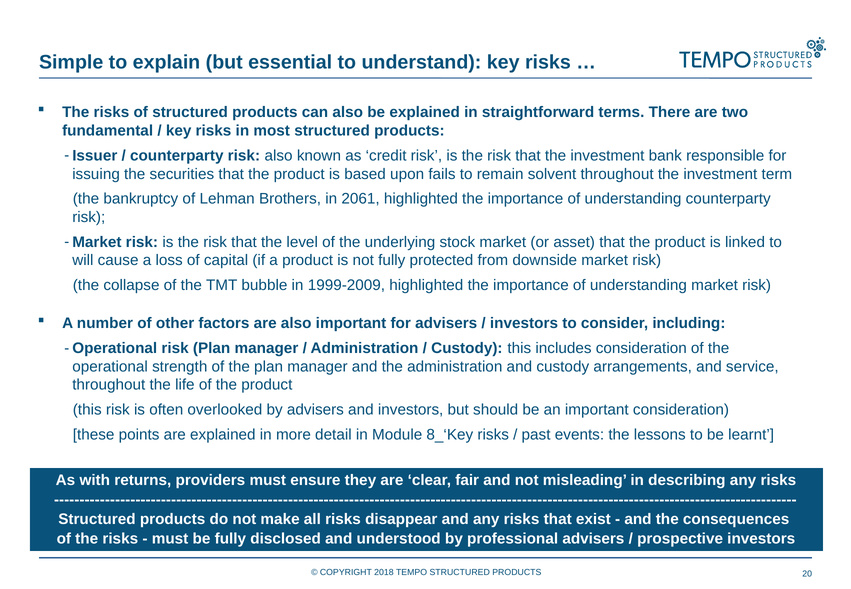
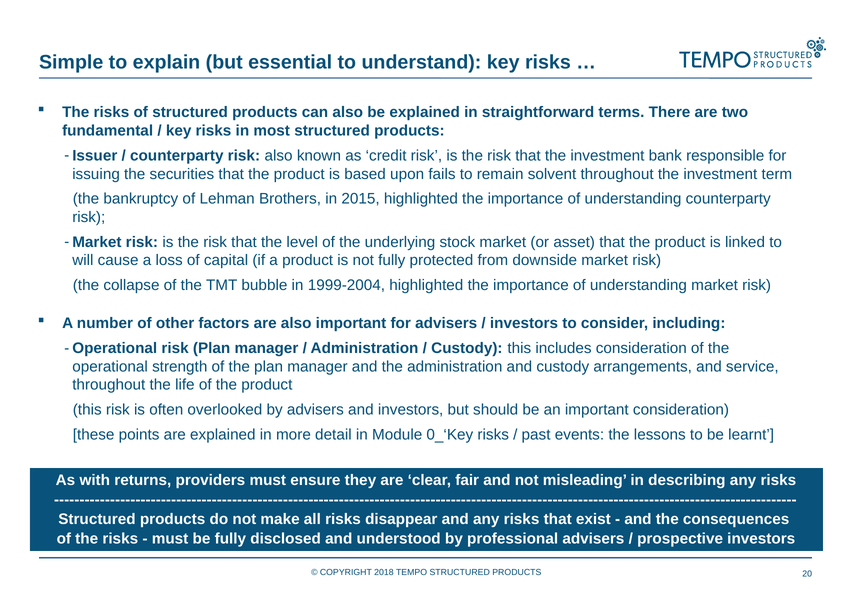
2061: 2061 -> 2015 (361, 199)
1999-2009: 1999-2009 -> 1999-2004 (346, 285)
8_‘Key: 8_‘Key -> 0_‘Key (450, 435)
